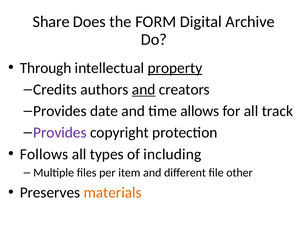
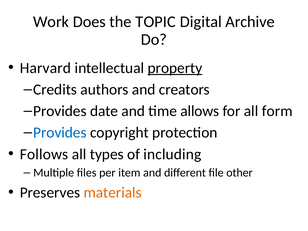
Share: Share -> Work (51, 22)
FORM: FORM -> TOPIC (156, 22)
Through: Through -> Harvard (45, 68)
and underline: present -> none (144, 90)
track: track -> form (277, 111)
Provides colour: purple -> blue (60, 133)
